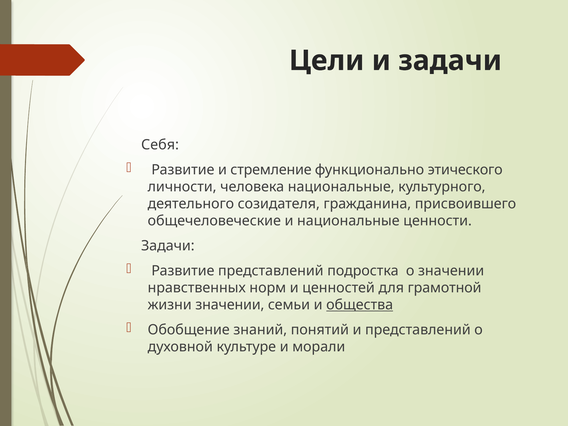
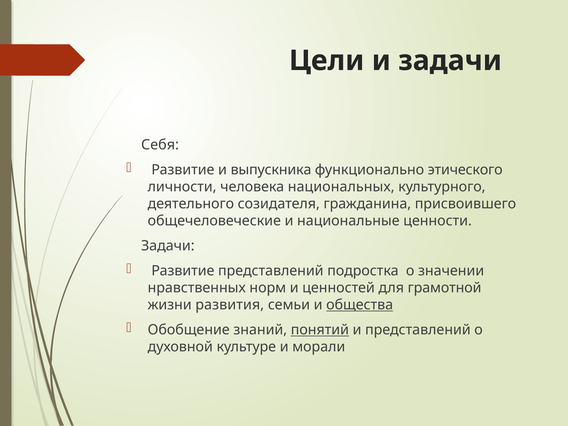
стремление: стремление -> выпускника (271, 170)
человека национальные: национальные -> национальных (341, 187)
жизни значении: значении -> развития (230, 305)
понятий underline: none -> present (320, 330)
